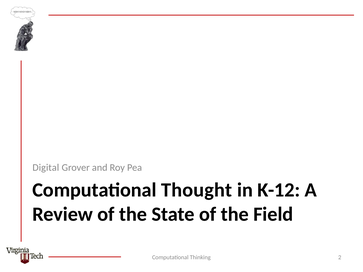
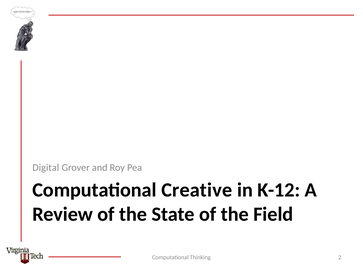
Thought: Thought -> Creative (197, 190)
